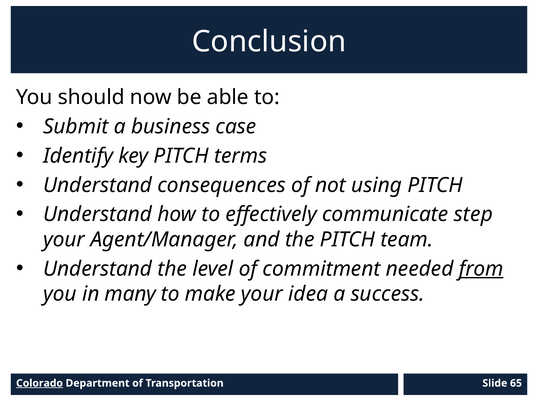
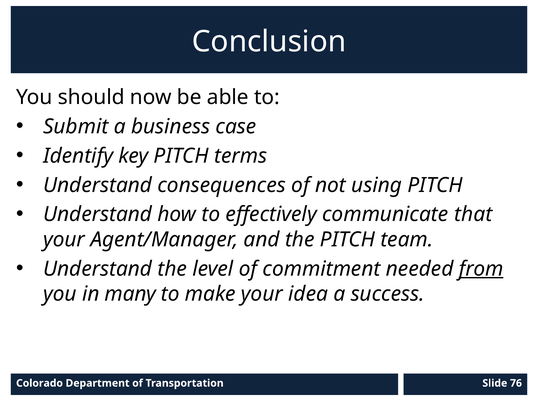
step: step -> that (473, 215)
Colorado underline: present -> none (39, 384)
65: 65 -> 76 (516, 384)
